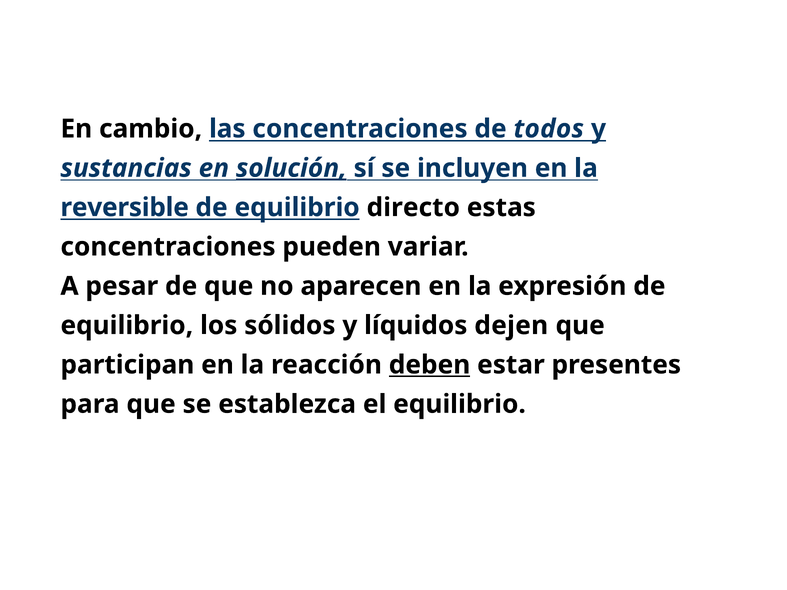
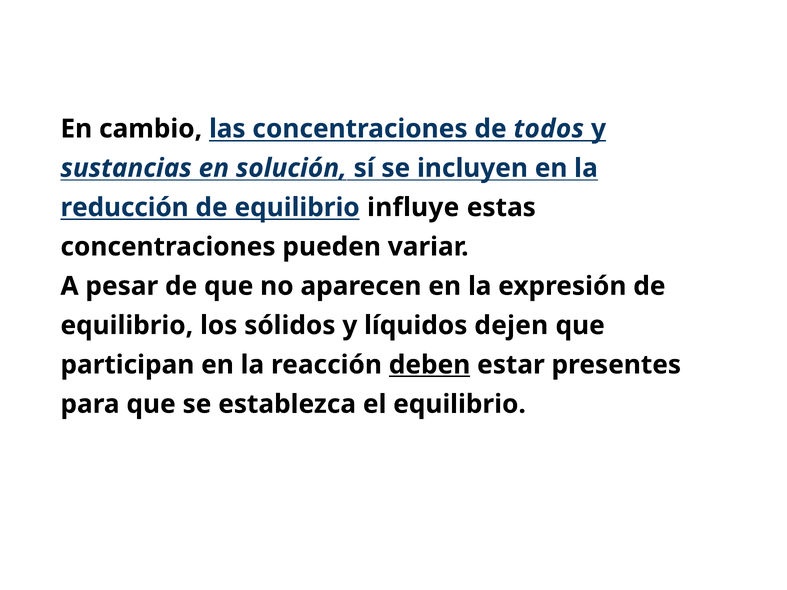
solución underline: present -> none (291, 168)
reversible: reversible -> reducción (125, 208)
directo: directo -> influye (413, 208)
